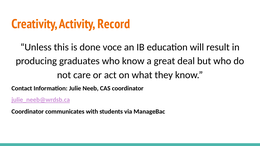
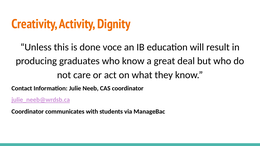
Record: Record -> Dignity (114, 24)
